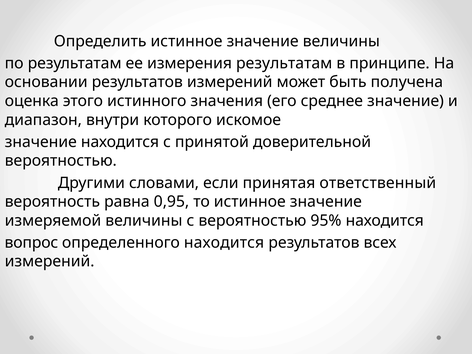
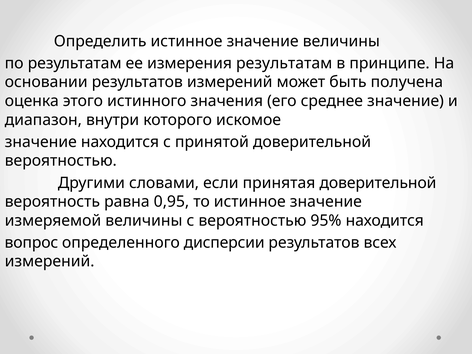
принятая ответственный: ответственный -> доверительной (378, 183)
определенного находится: находится -> дисперсии (224, 243)
